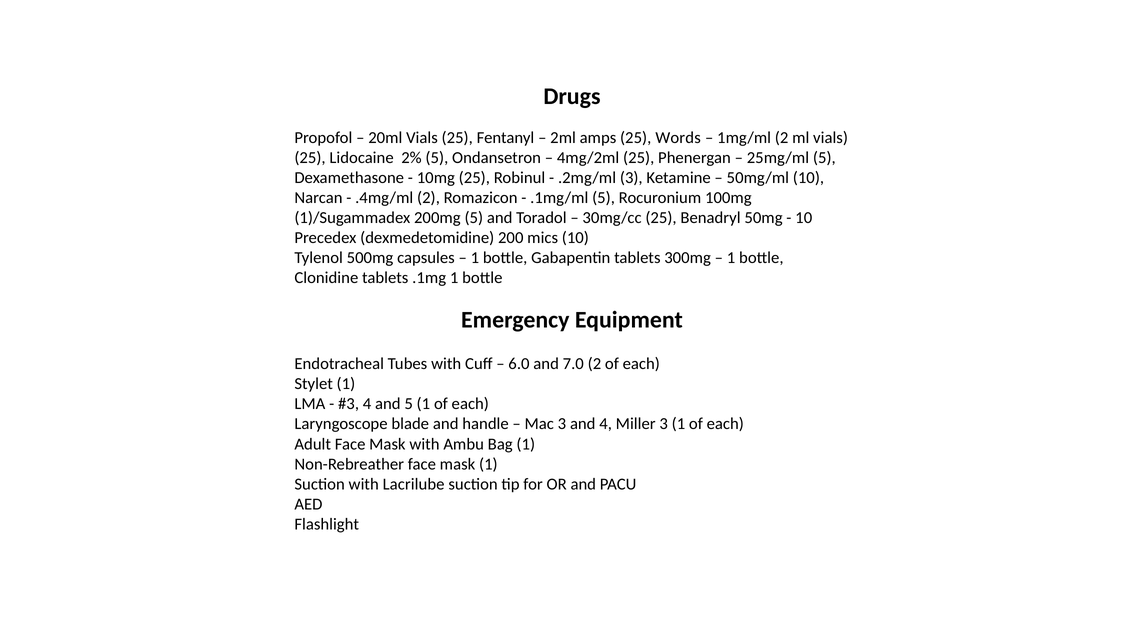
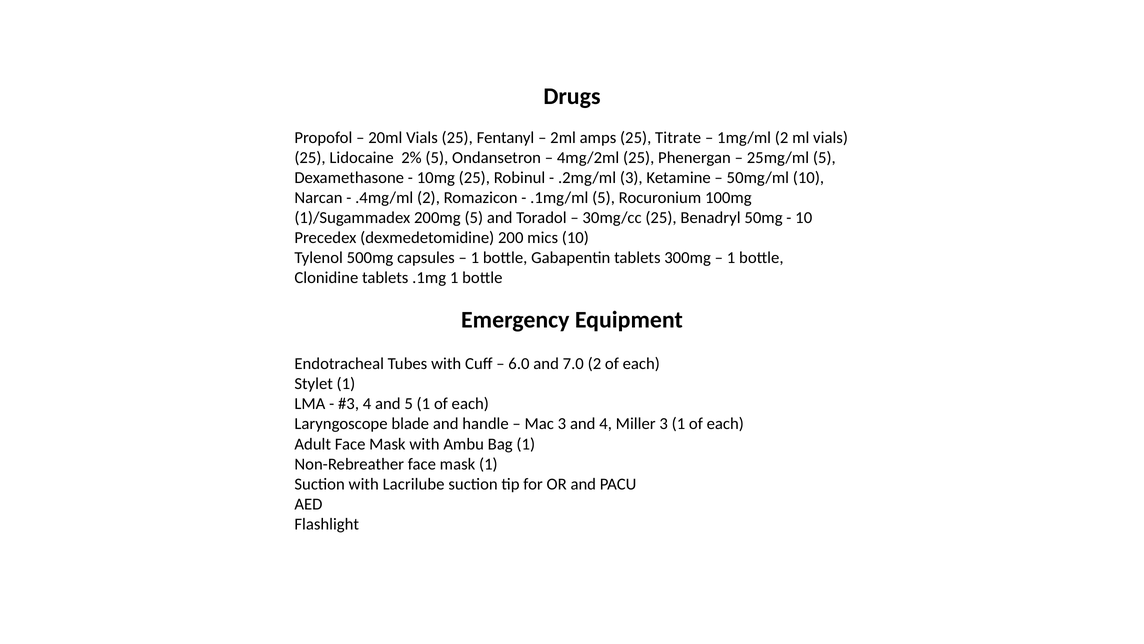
Words: Words -> Titrate (678, 137)
